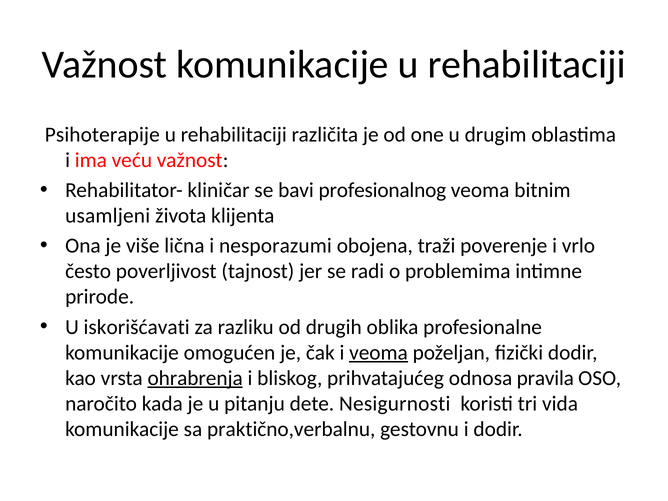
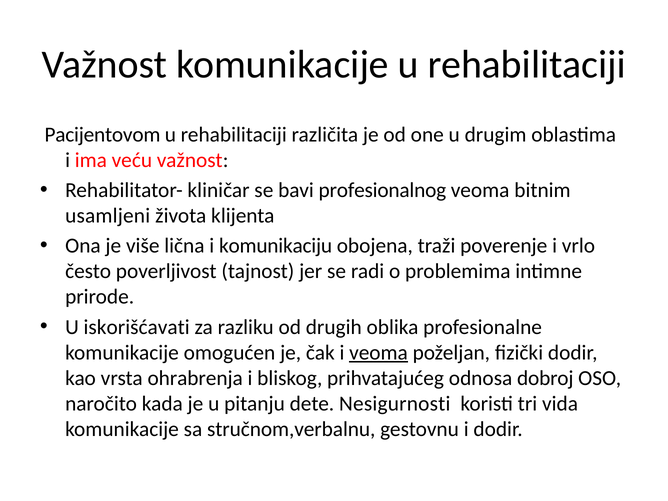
Psihoterapije: Psihoterapije -> Pacijentovom (102, 135)
nesporazumi: nesporazumi -> komunikaciju (276, 246)
ohrabrenja underline: present -> none (195, 378)
pravila: pravila -> dobroj (545, 378)
praktično,verbalnu: praktično,verbalnu -> stručnom,verbalnu (291, 429)
